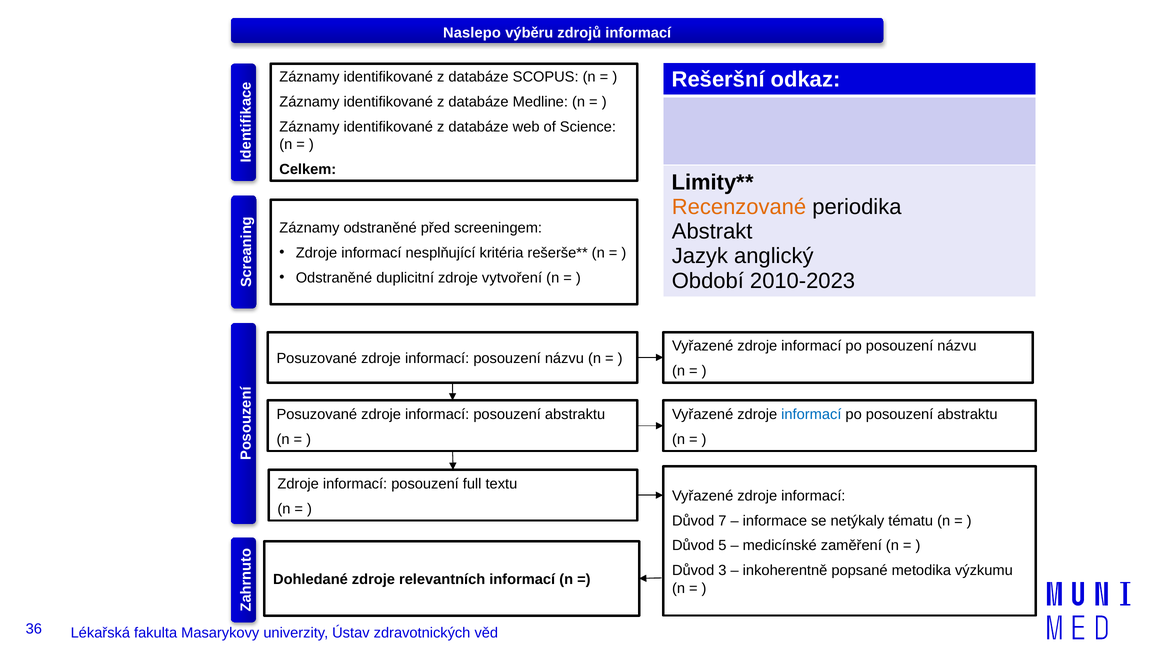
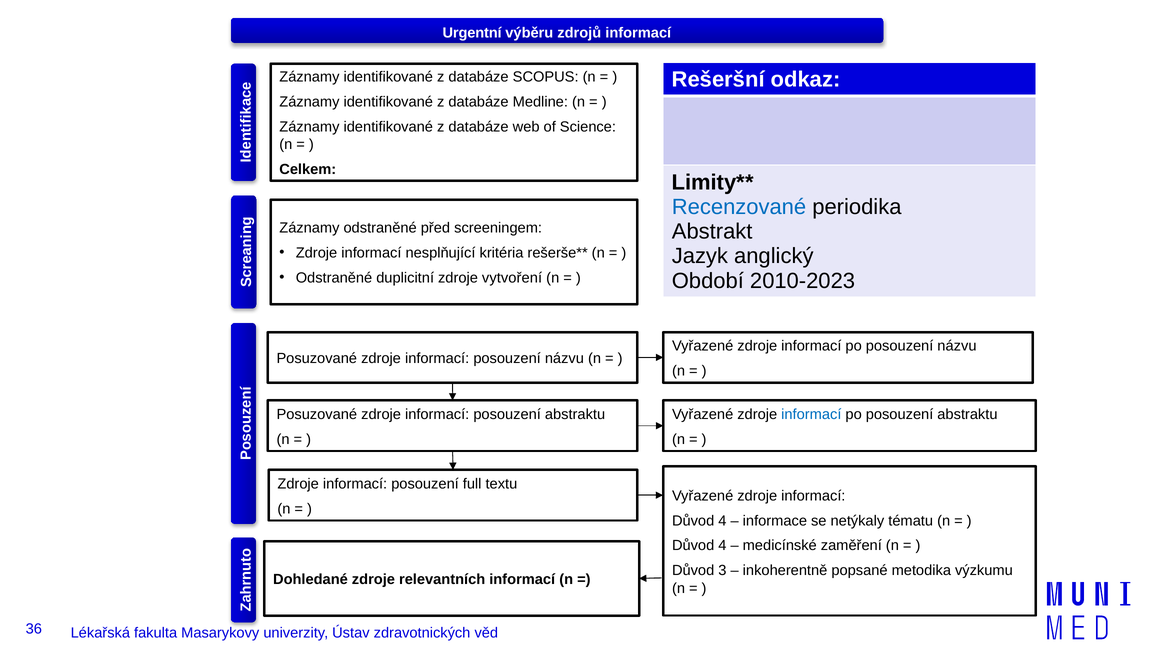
Naslepo: Naslepo -> Urgentní (472, 33)
Recenzované colour: orange -> blue (739, 207)
7: 7 -> 4 (722, 521)
5: 5 -> 4 (722, 545)
